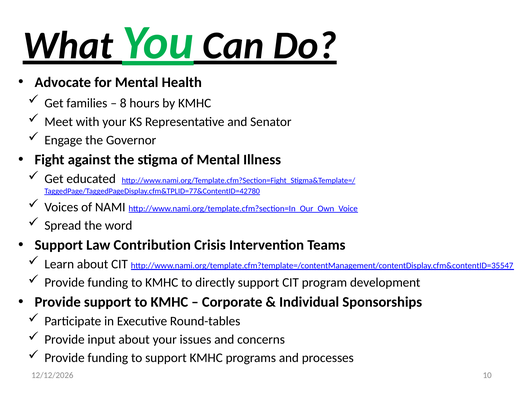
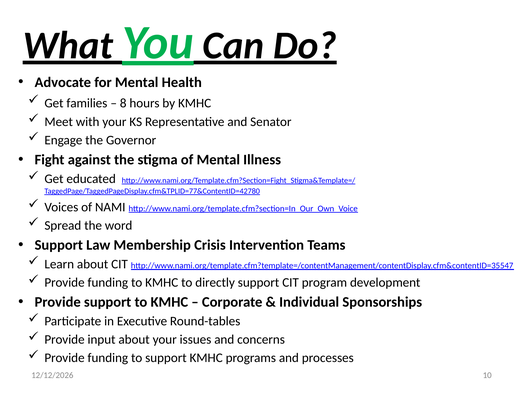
Contribution: Contribution -> Membership (152, 245)
